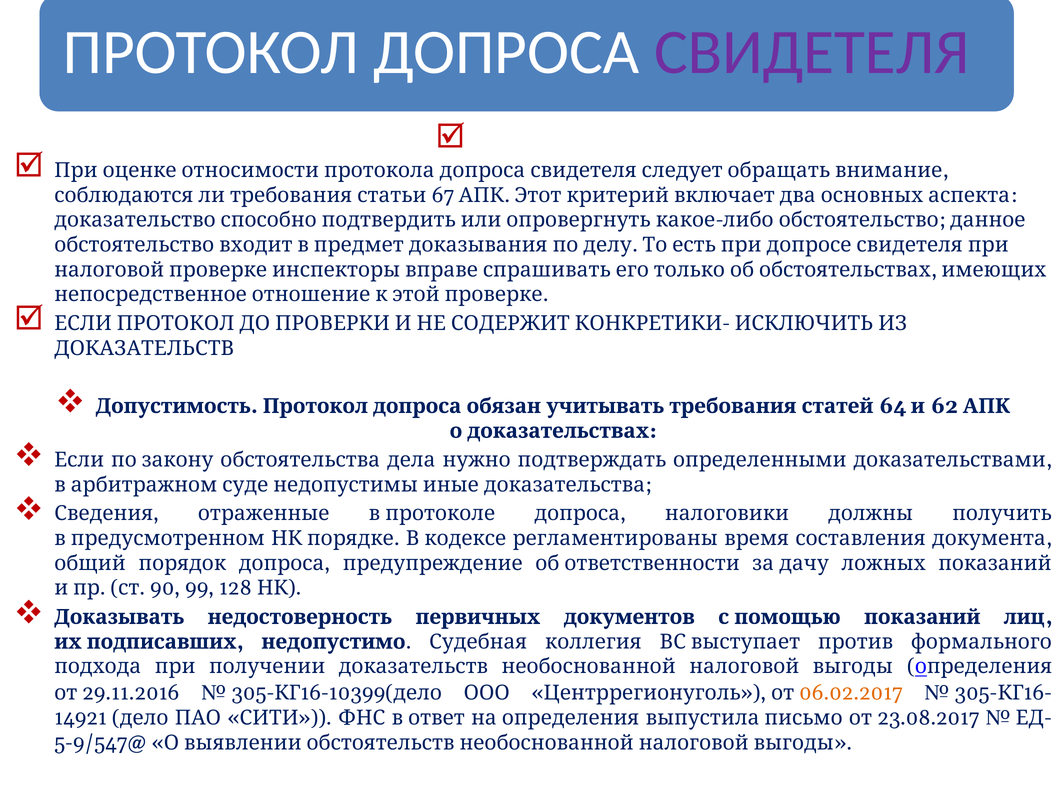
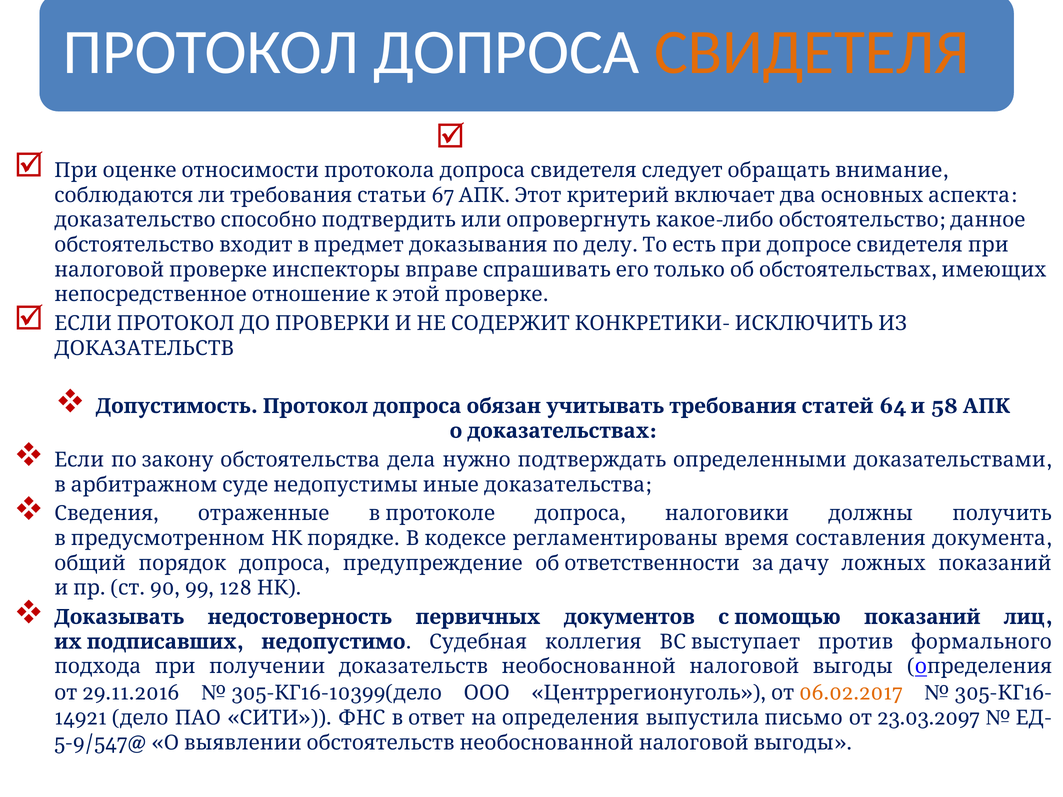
СВИДЕТЕЛЯ colour: purple -> orange (812, 53)
62: 62 -> 58 (945, 406)
23.08.2017: 23.08.2017 -> 23.03.2097 (928, 718)
